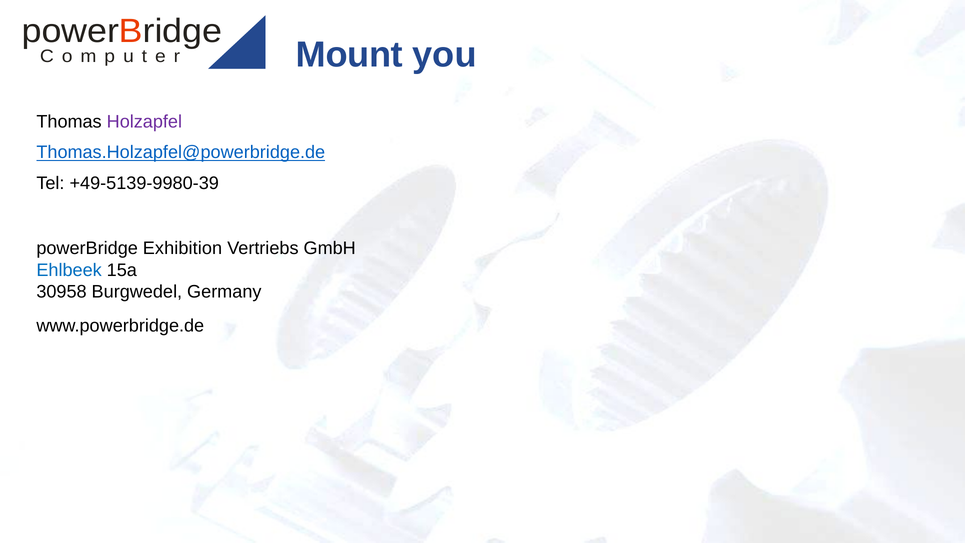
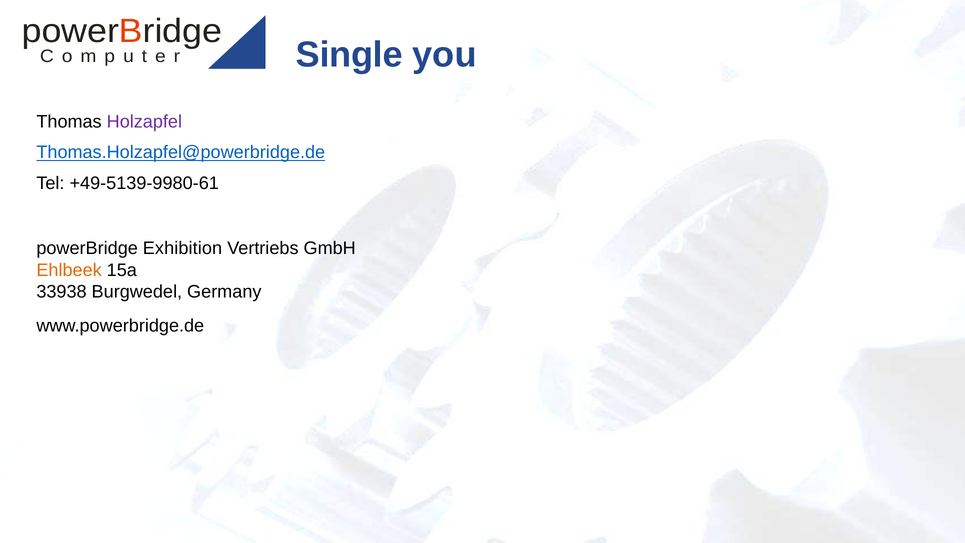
Mount: Mount -> Single (349, 55)
+49-5139-9980-39: +49-5139-9980-39 -> +49-5139-9980-61 (144, 183)
Ehlbeek colour: blue -> orange (69, 270)
30958: 30958 -> 33938 (62, 292)
